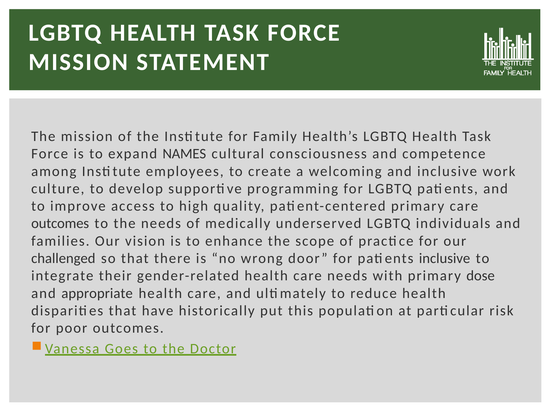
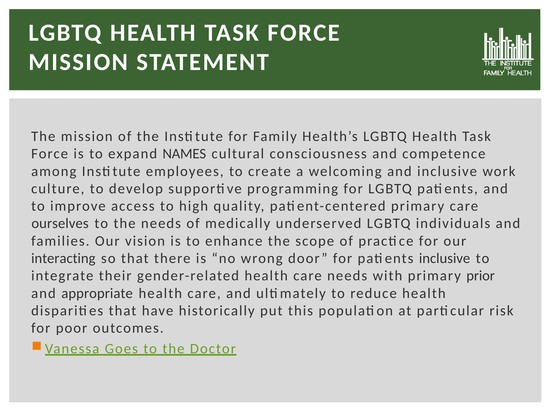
outcomes: outcomes -> ourselves (60, 224)
challenged: challenged -> interacting (63, 259)
dose: dose -> prior (481, 276)
